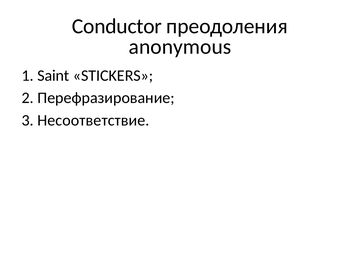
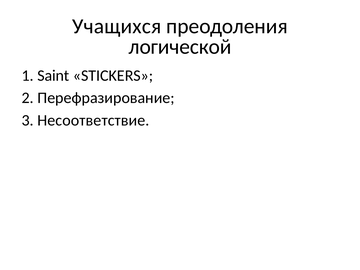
Conductor: Conductor -> Учащихся (117, 26)
anonymous: anonymous -> логической (180, 47)
